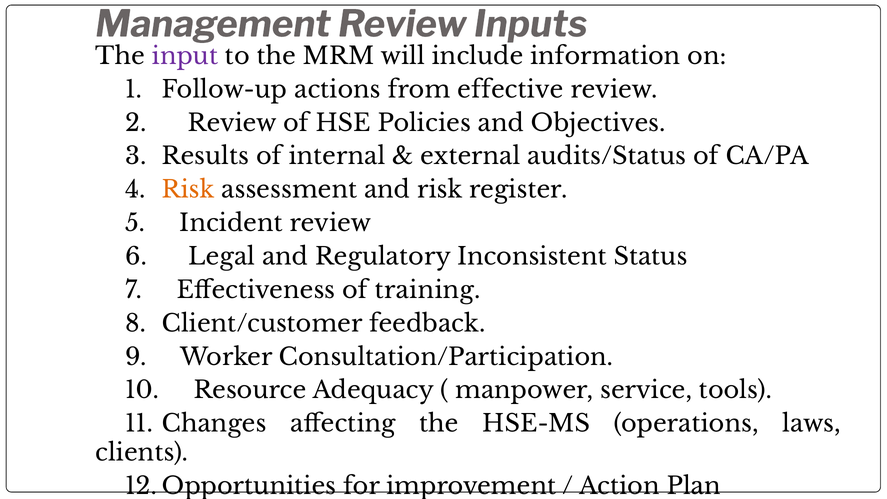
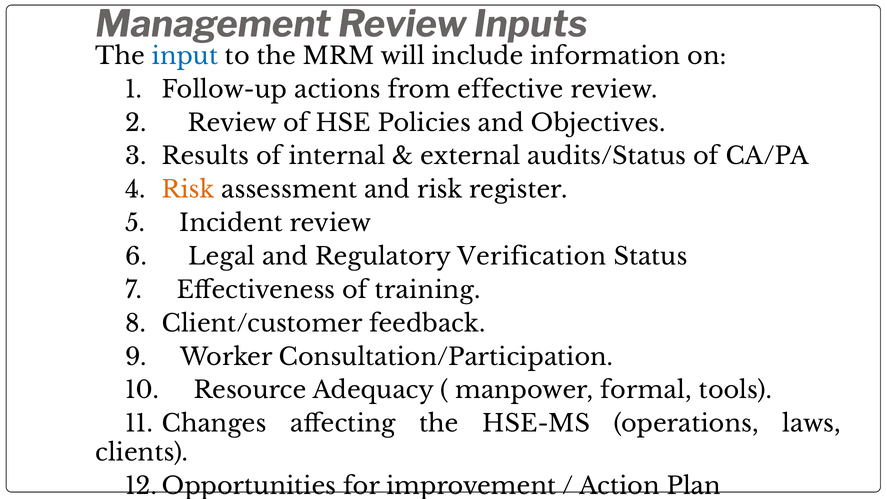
input colour: purple -> blue (185, 56)
Inconsistent: Inconsistent -> Verification (532, 257)
service: service -> formal (646, 390)
